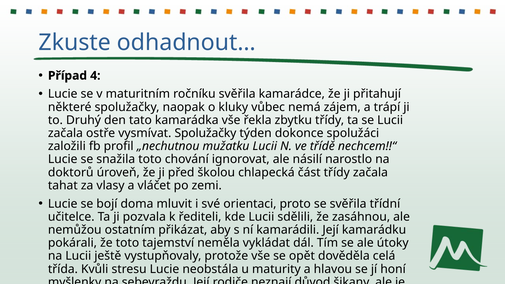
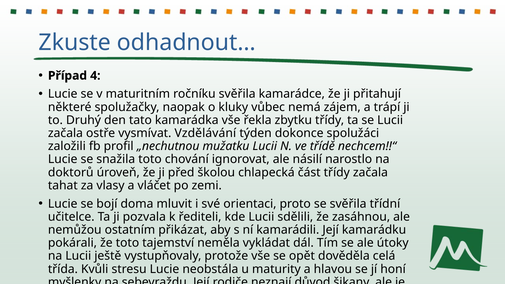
vysmívat Spolužačky: Spolužačky -> Vzdělávání (205, 133)
